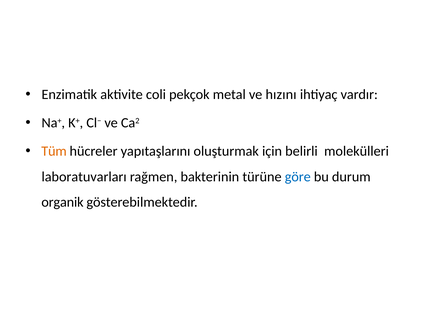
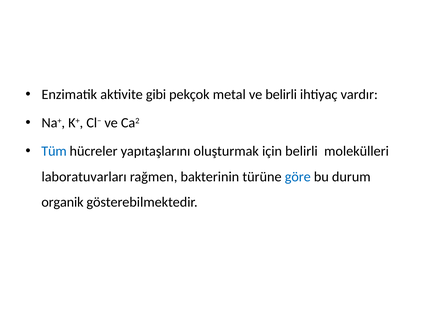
coli: coli -> gibi (156, 95)
ve hızını: hızını -> belirli (281, 95)
Tüm colour: orange -> blue (54, 152)
